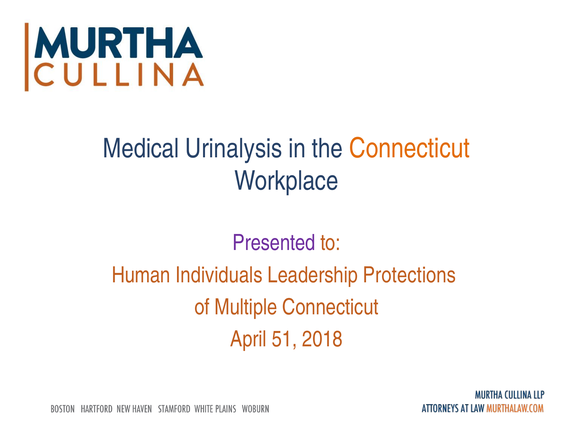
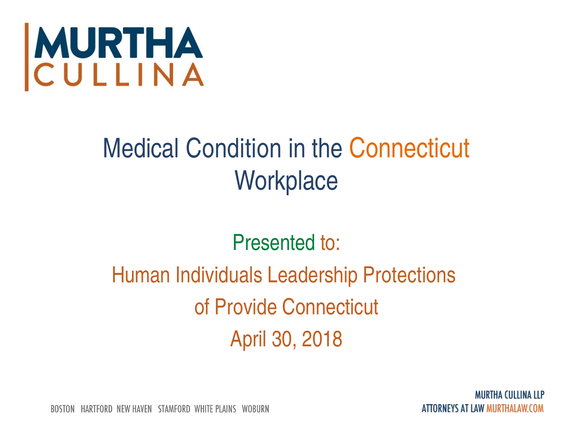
Urinalysis: Urinalysis -> Condition (234, 148)
Presented colour: purple -> green (274, 243)
Multiple: Multiple -> Provide (246, 307)
51: 51 -> 30 (284, 339)
